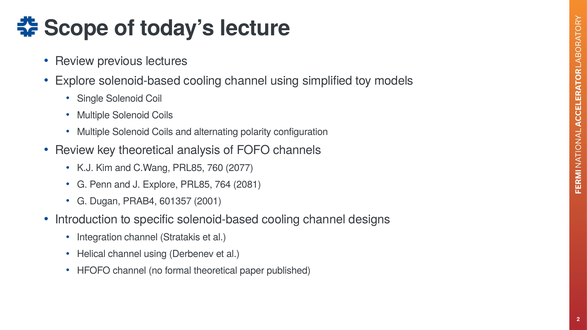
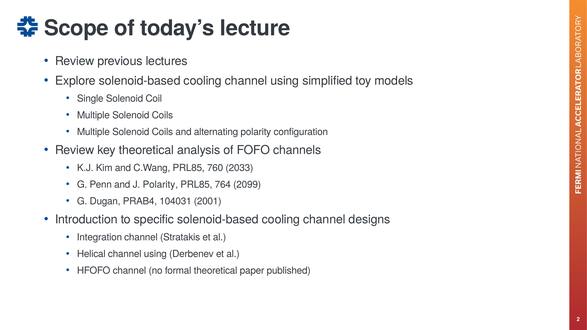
2077: 2077 -> 2033 (239, 168)
J Explore: Explore -> Polarity (160, 185)
2081: 2081 -> 2099 (247, 185)
601357: 601357 -> 104031 (175, 201)
